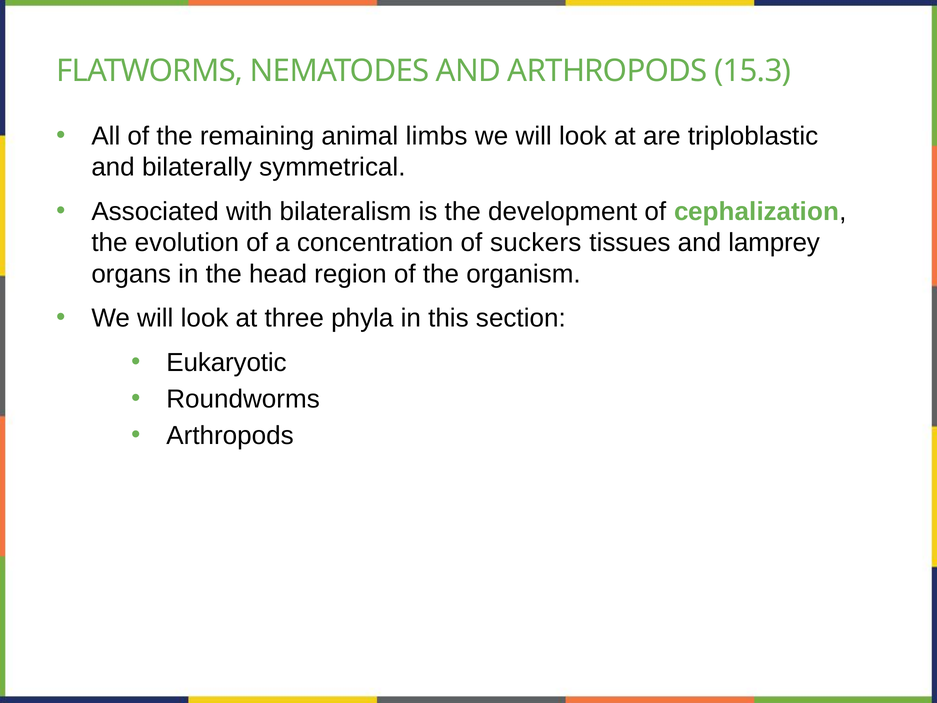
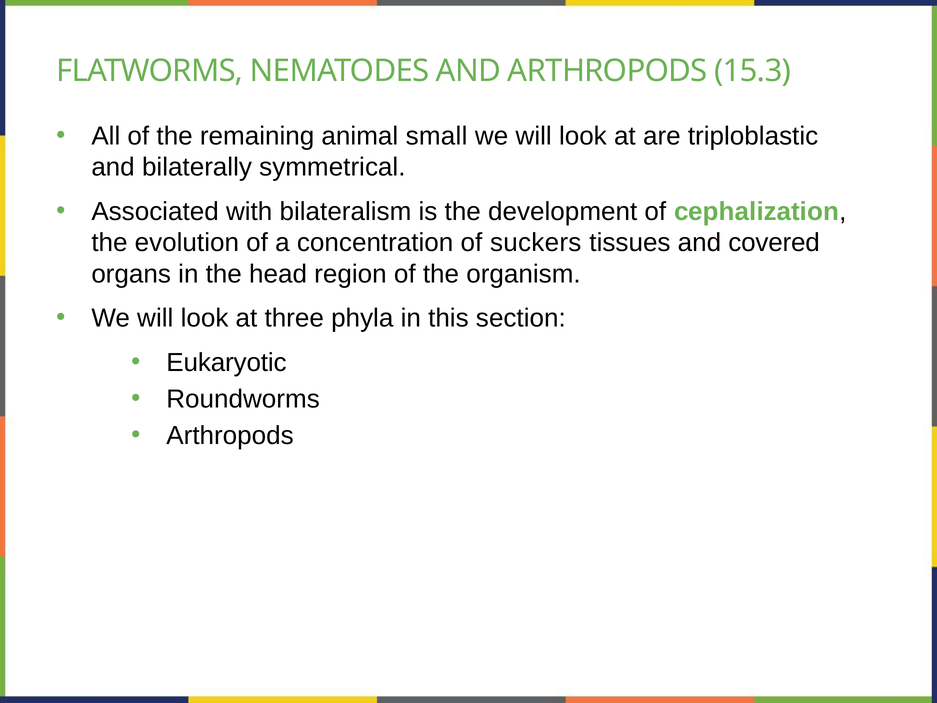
limbs: limbs -> small (437, 136)
lamprey: lamprey -> covered (774, 243)
